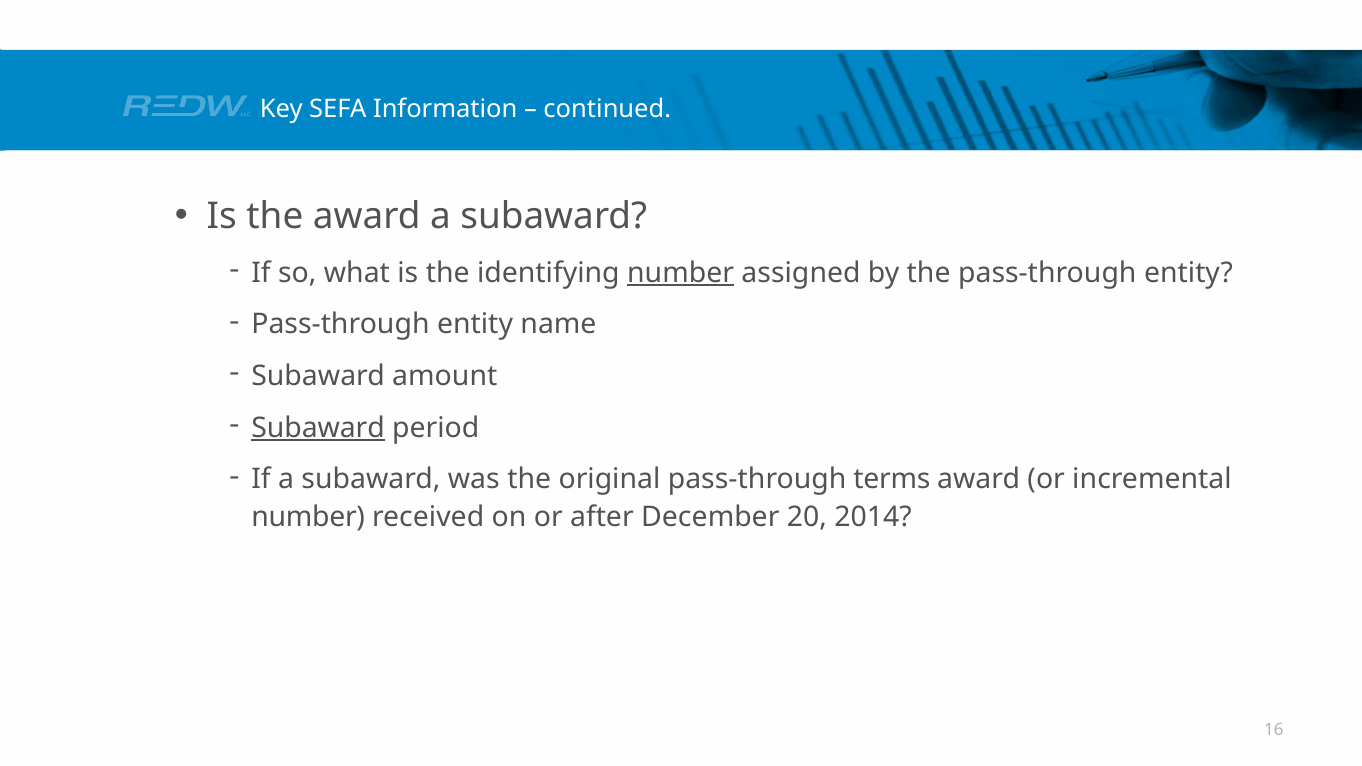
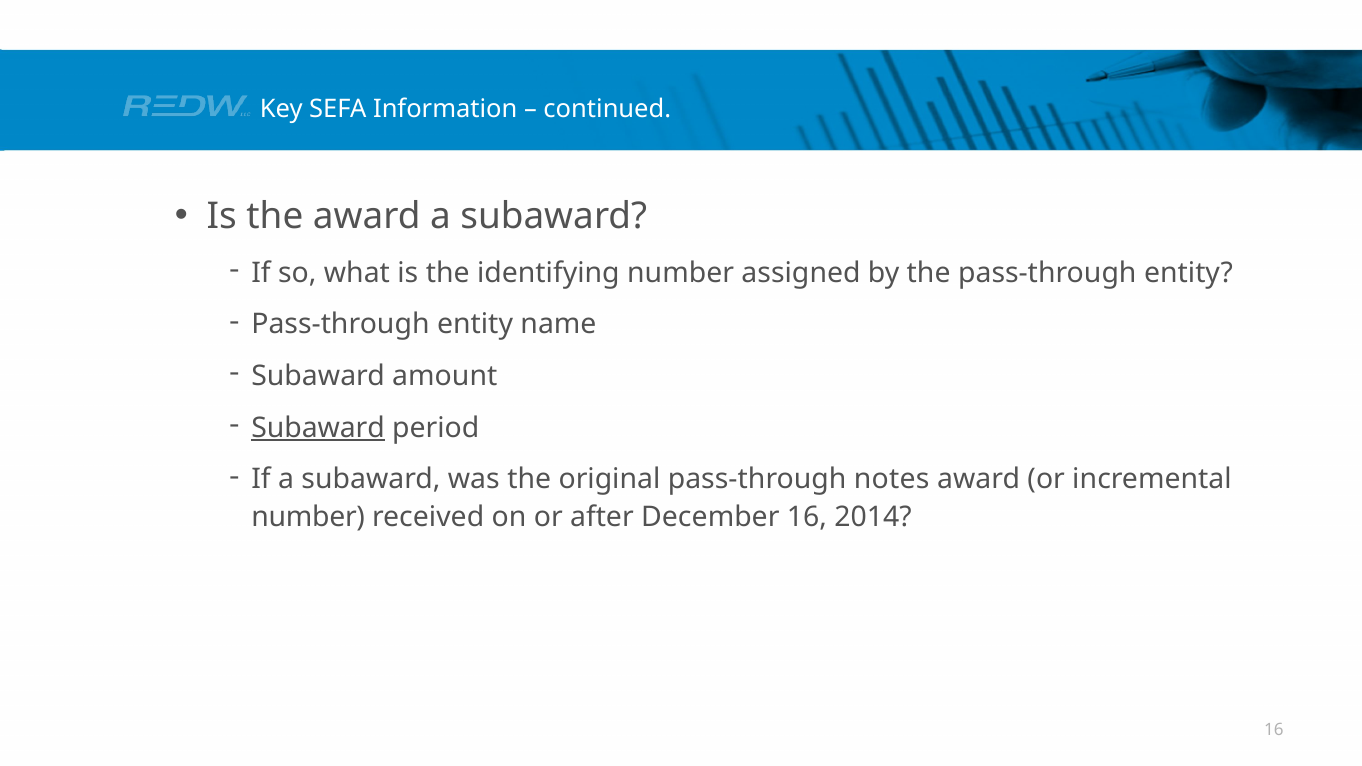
number underline: present -> none (681, 273)
terms: terms -> notes (892, 480)
December 20: 20 -> 16 (807, 517)
